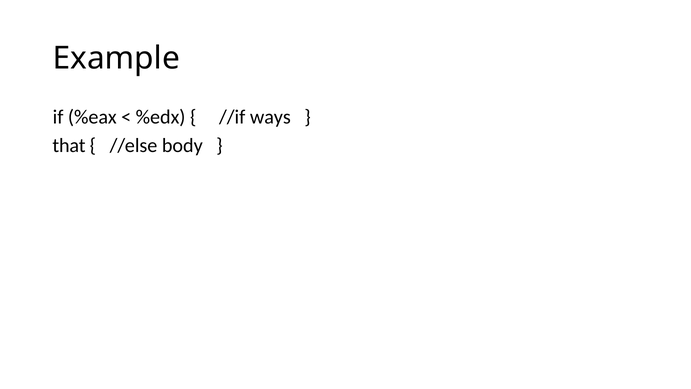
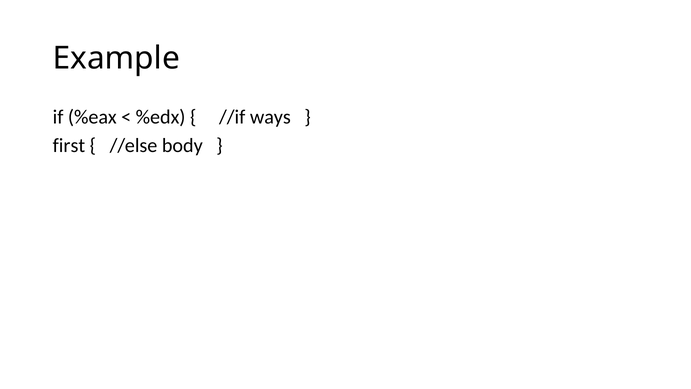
that: that -> first (69, 146)
